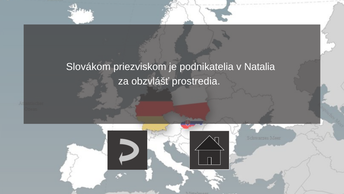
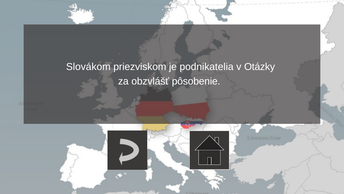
Natalia: Natalia -> Otázky (260, 67)
prostredia: prostredia -> pôsobenie (196, 81)
